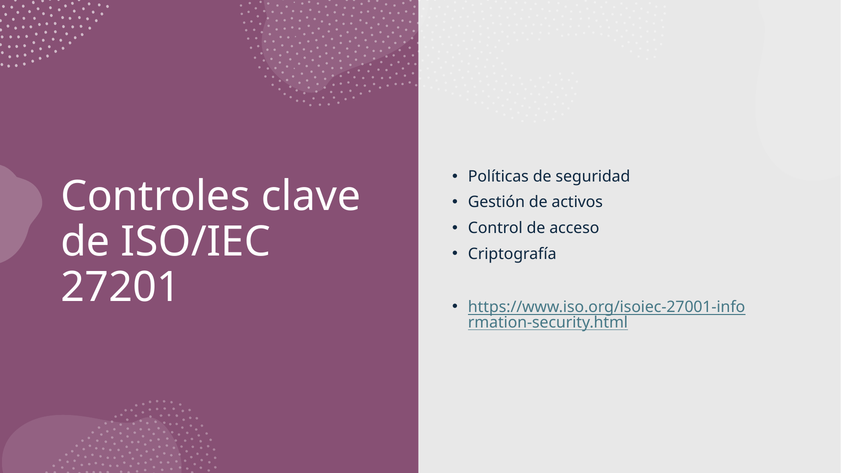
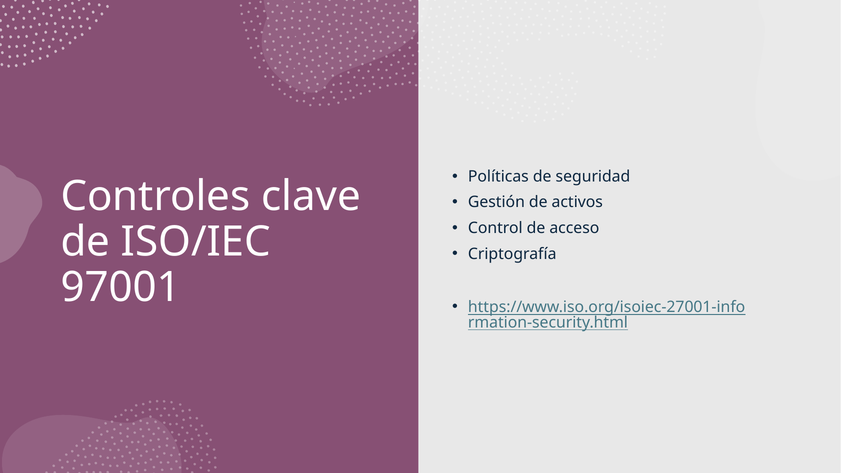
27201: 27201 -> 97001 (121, 287)
